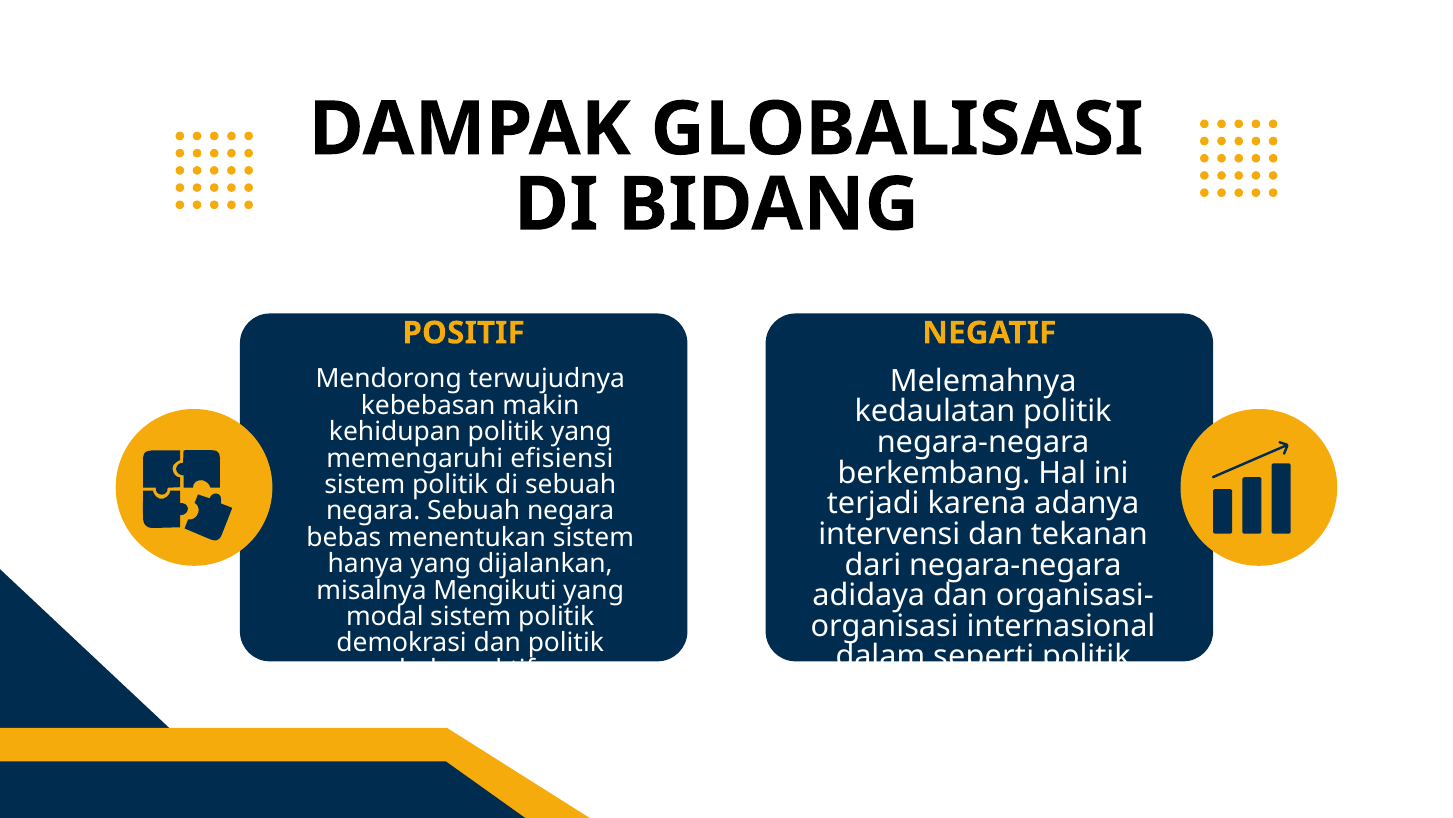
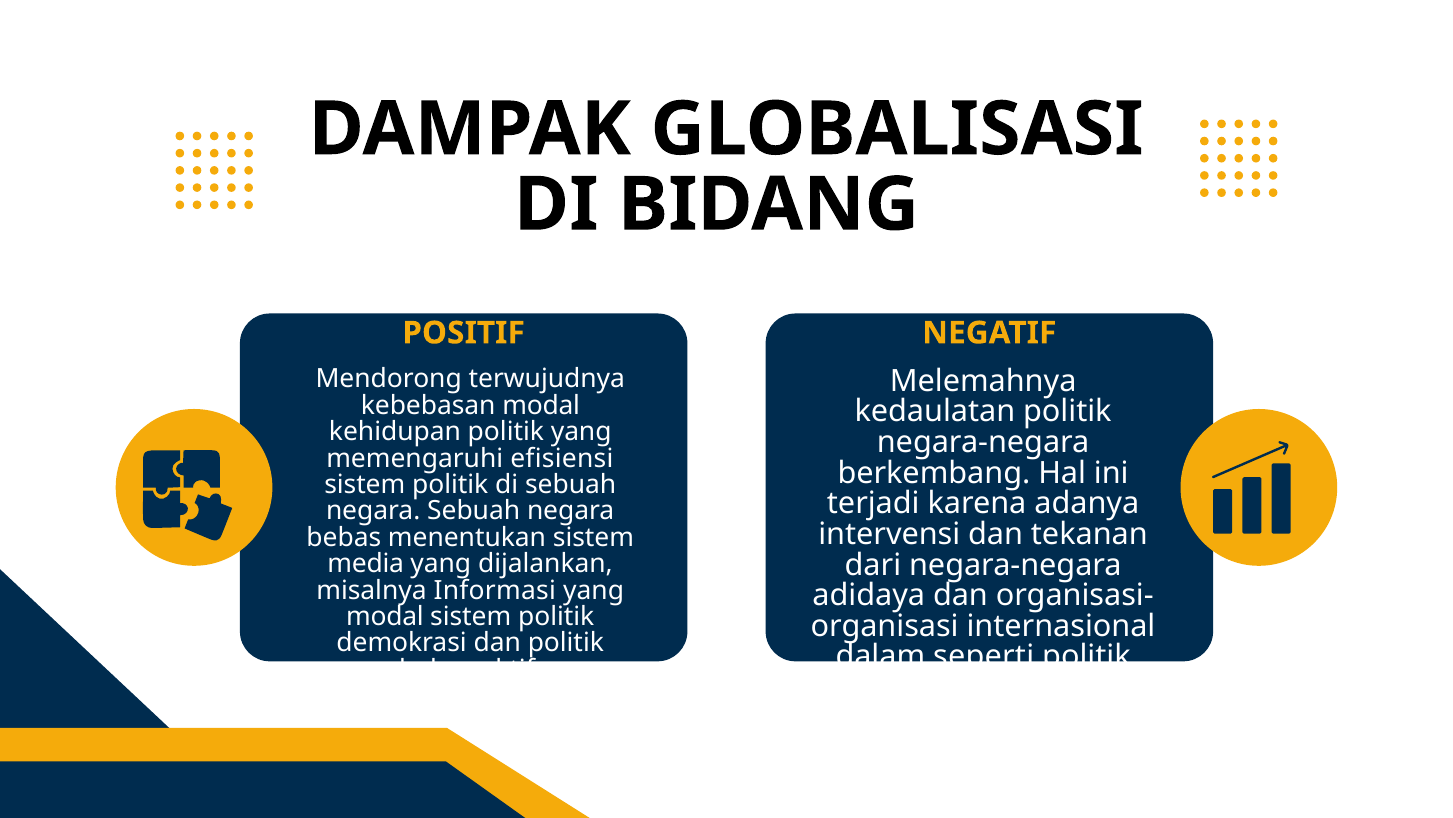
kebebasan makin: makin -> modal (541, 405)
hanya: hanya -> media (366, 563)
Mengikuti: Mengikuti -> Informasi (495, 590)
